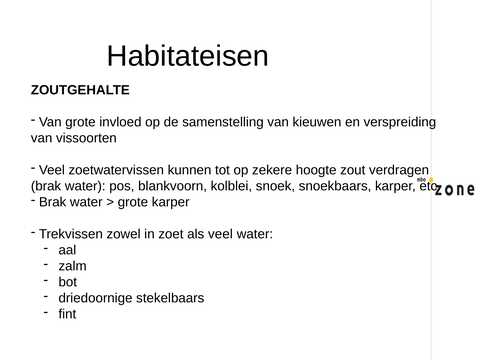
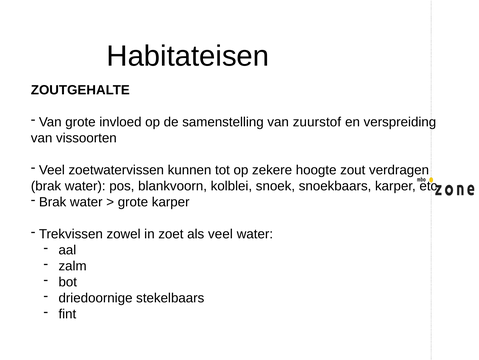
kieuwen: kieuwen -> zuurstof (317, 122)
